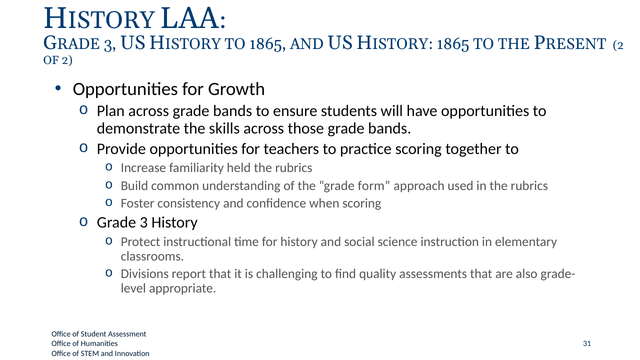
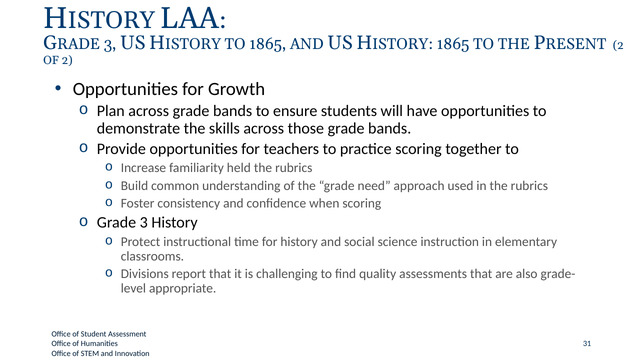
form: form -> need (374, 186)
